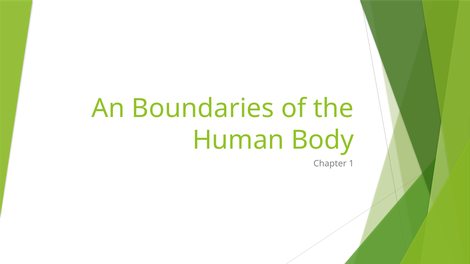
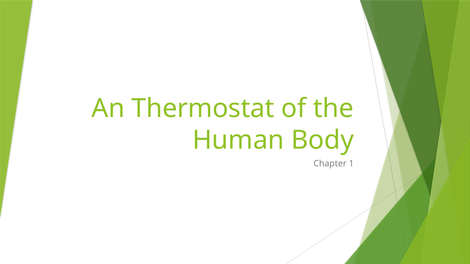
Boundaries: Boundaries -> Thermostat (203, 109)
